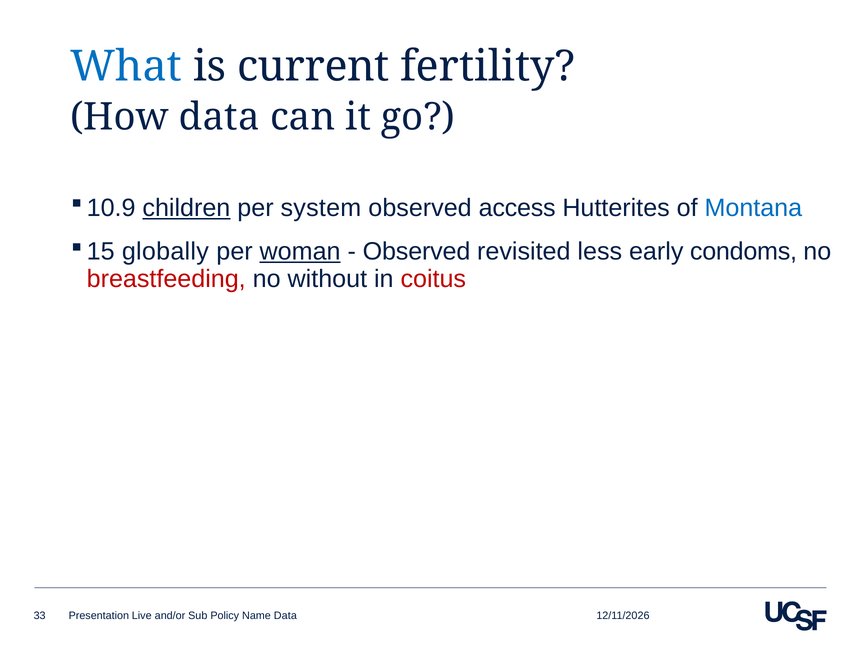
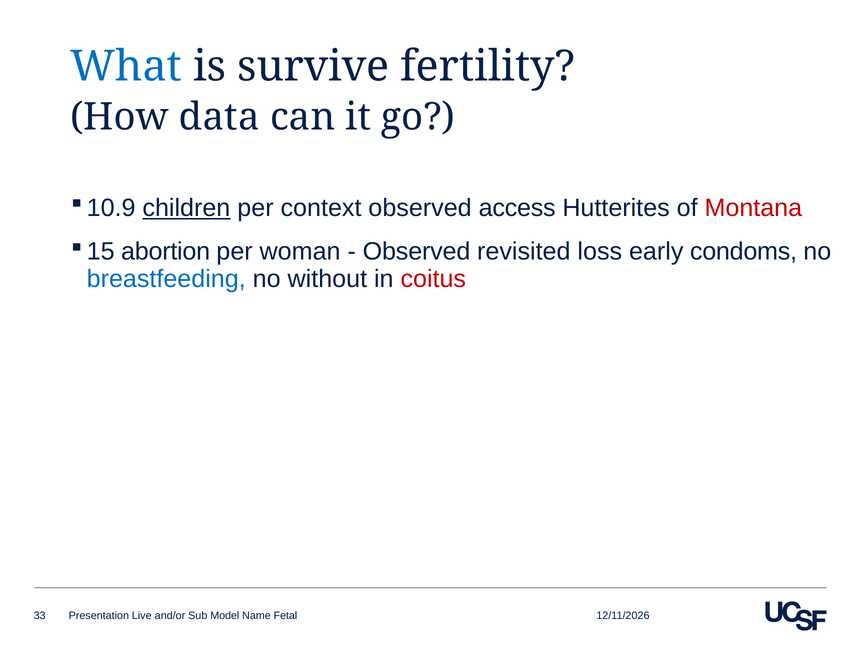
current: current -> survive (313, 67)
system: system -> context (321, 208)
Montana colour: blue -> red (753, 208)
globally: globally -> abortion (166, 252)
woman underline: present -> none (300, 252)
less: less -> loss (600, 252)
breastfeeding colour: red -> blue (166, 279)
Policy: Policy -> Model (225, 616)
Name Data: Data -> Fetal (285, 616)
